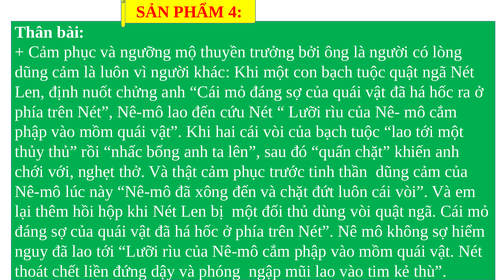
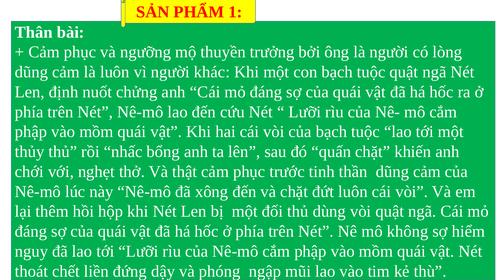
4: 4 -> 1 (235, 12)
